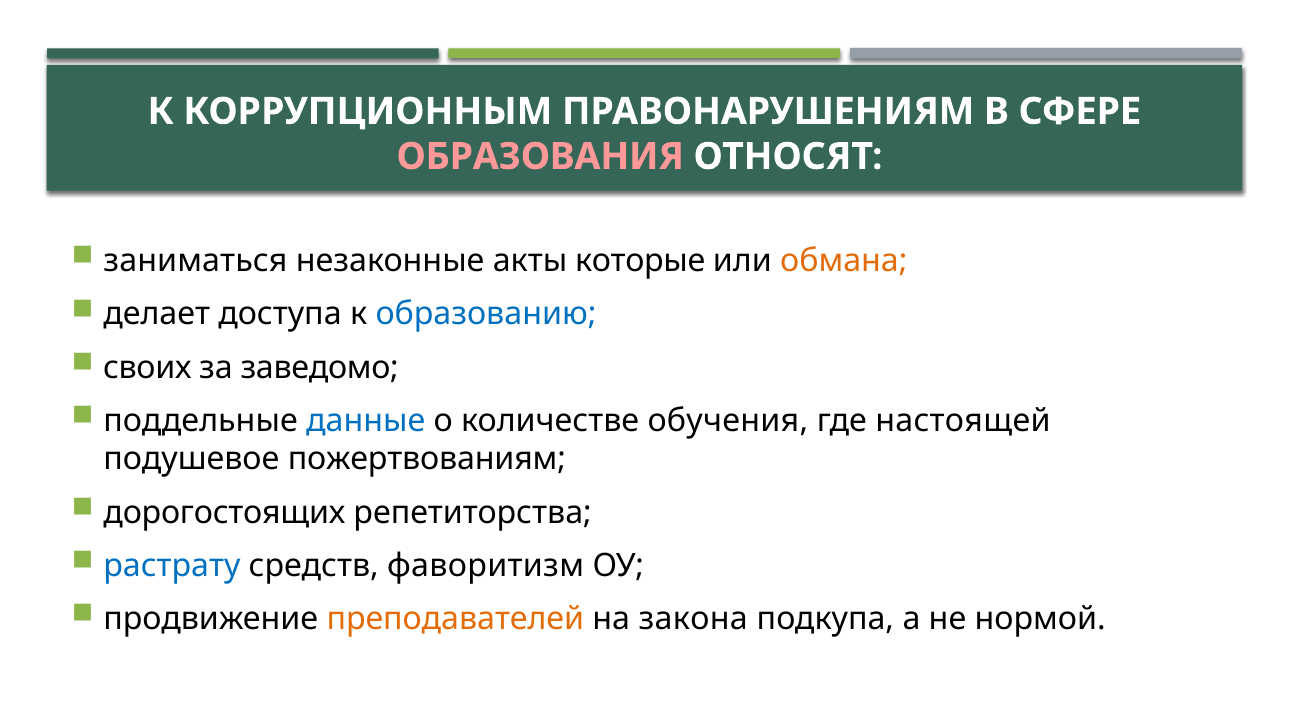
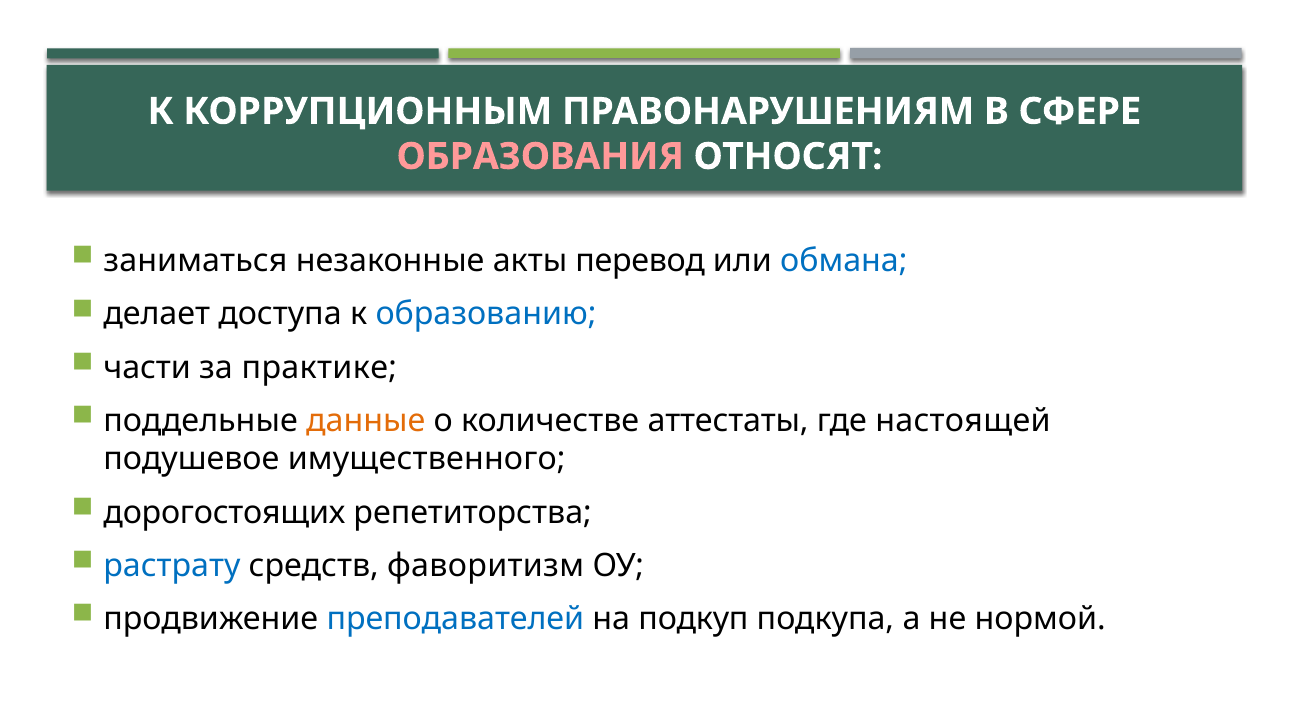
которые: которые -> перевод (640, 261)
обмана colour: orange -> blue (844, 261)
своих: своих -> части (147, 367)
заведомо: заведомо -> практике (319, 367)
данные colour: blue -> orange (366, 421)
обучения: обучения -> аттестаты (728, 421)
пожертвованиям: пожертвованиям -> имущественного (427, 459)
преподавателей colour: orange -> blue (455, 619)
закона: закона -> подкуп (694, 619)
